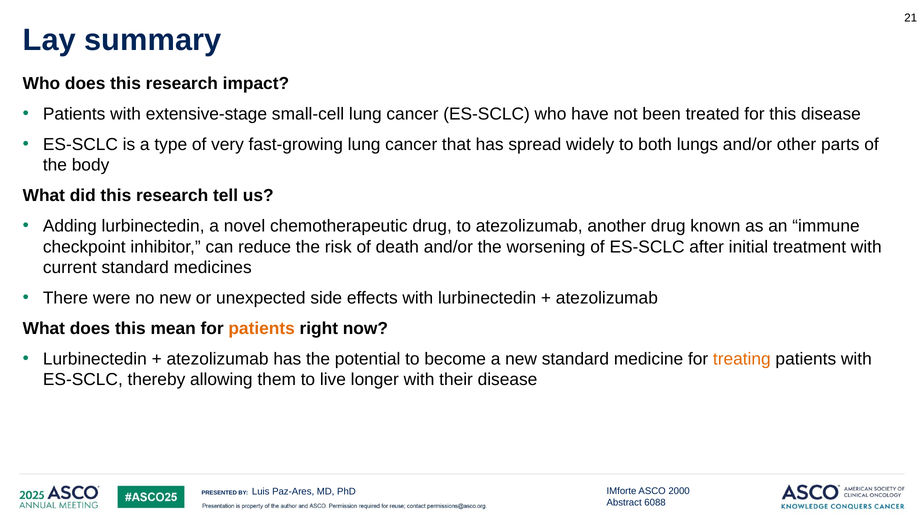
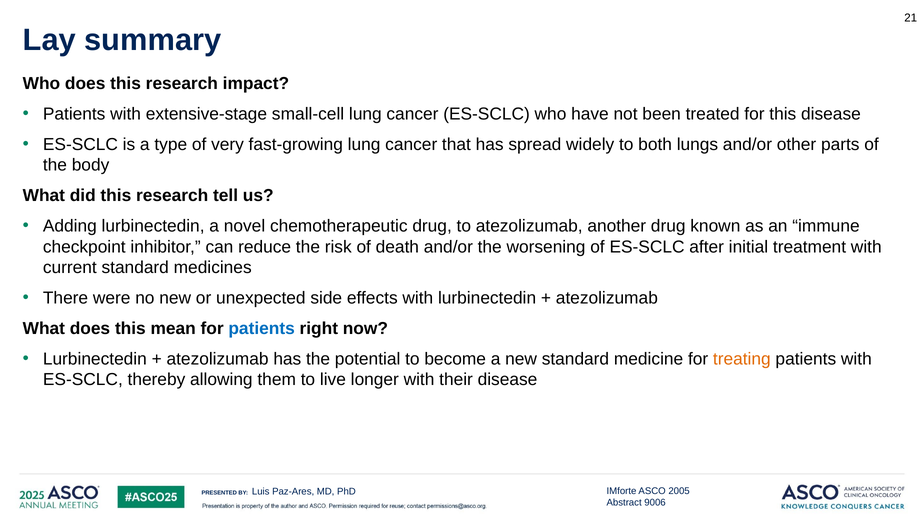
patients colour: orange -> blue (262, 328)
2000: 2000 -> 2005 (679, 491)
6088: 6088 -> 9006 (655, 502)
